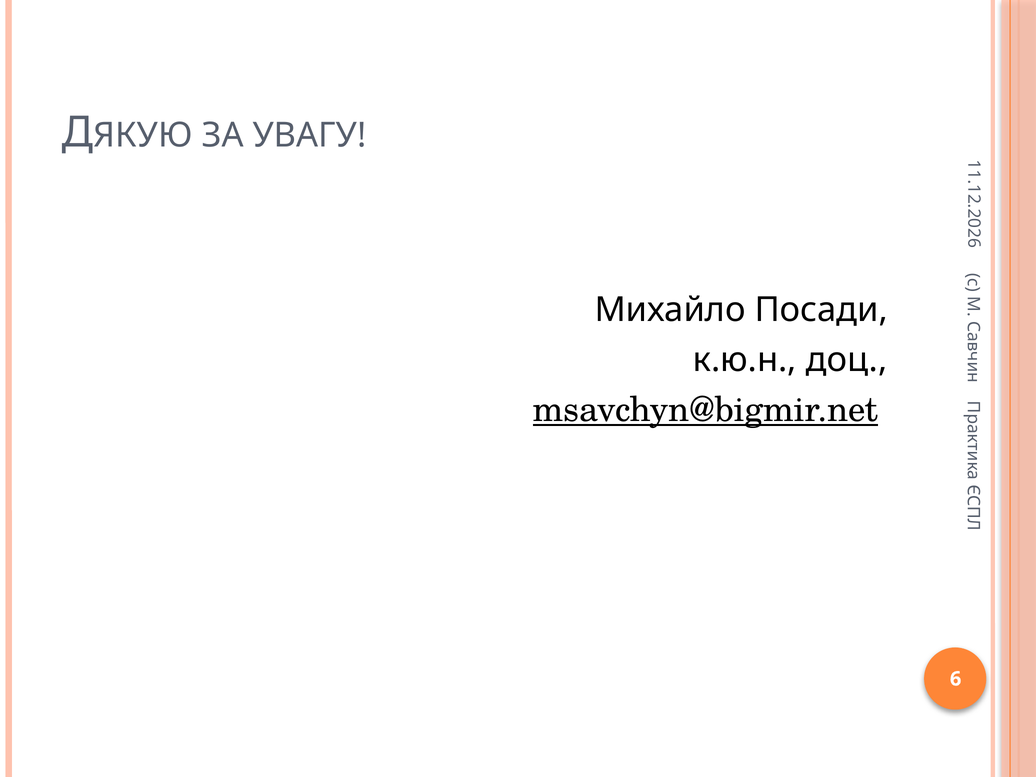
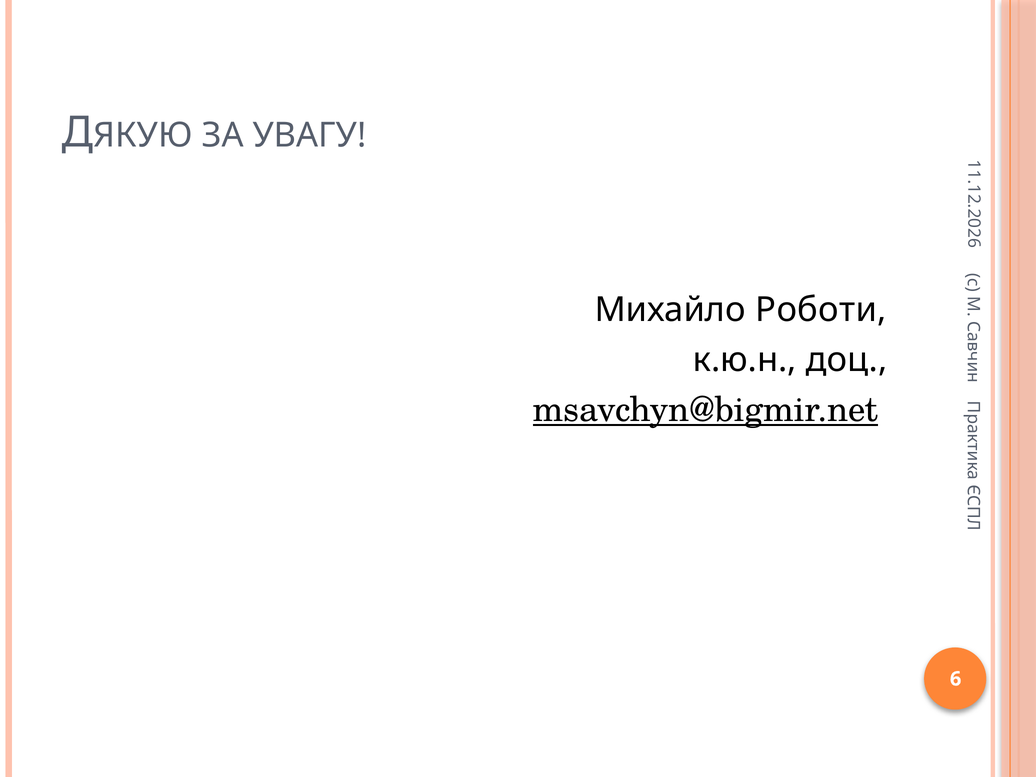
Посади: Посади -> Роботи (821, 310)
